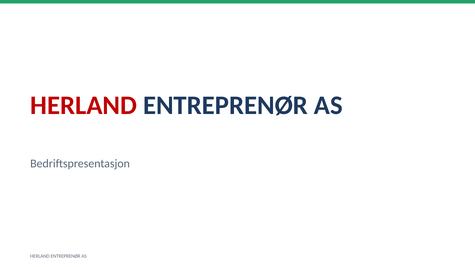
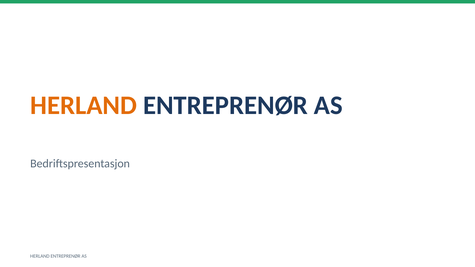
HERLAND colour: red -> orange (84, 105)
